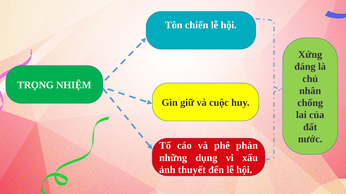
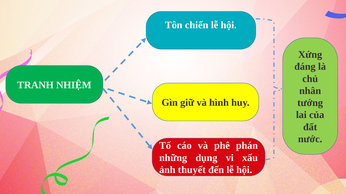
TRỌNG: TRỌNG -> TRANH (35, 85)
cuộc: cuộc -> hình (219, 103)
chống: chống -> tướng (310, 103)
